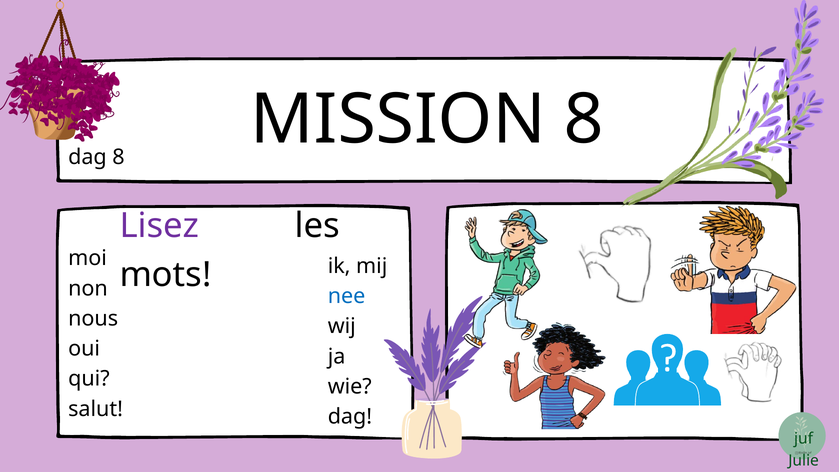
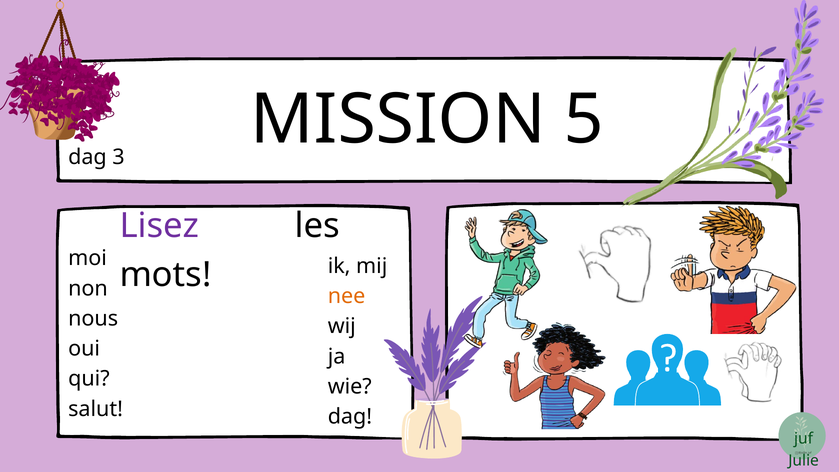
MISSION 8: 8 -> 5 (584, 120)
dag 8: 8 -> 3 (118, 157)
nee colour: blue -> orange (347, 296)
